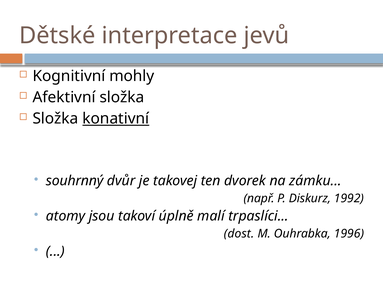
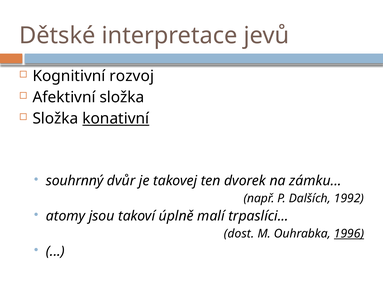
mohly: mohly -> rozvoj (132, 76)
Diskurz: Diskurz -> Dalších (310, 199)
1996 underline: none -> present (349, 234)
